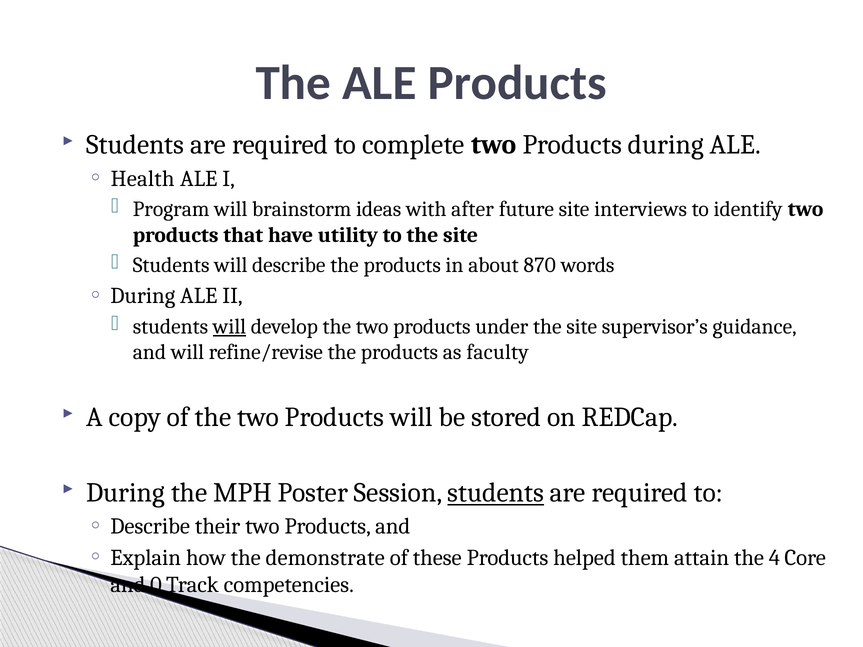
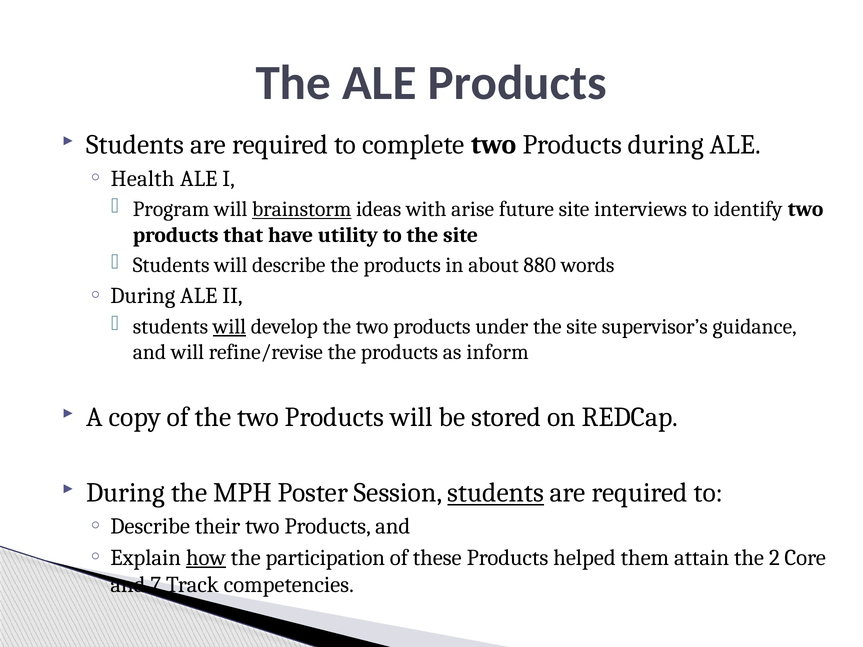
brainstorm underline: none -> present (302, 209)
after: after -> arise (473, 209)
870: 870 -> 880 (540, 265)
faculty: faculty -> inform (498, 352)
how underline: none -> present (206, 558)
demonstrate: demonstrate -> participation (325, 558)
4: 4 -> 2 (774, 558)
0: 0 -> 7 (156, 585)
